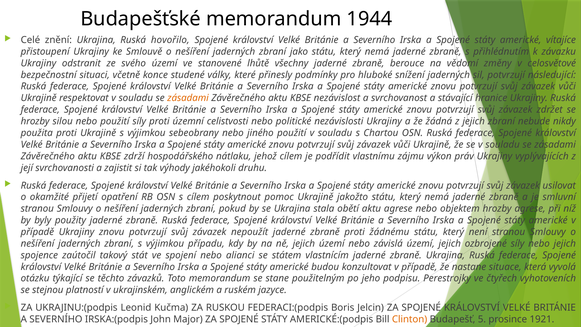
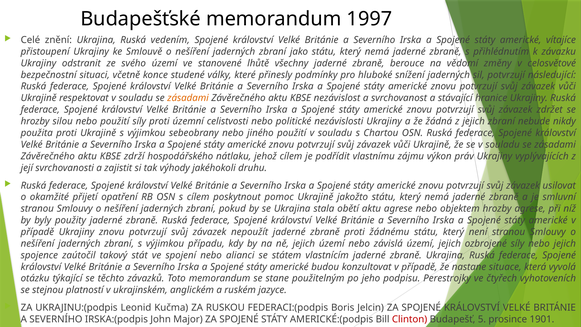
1944: 1944 -> 1997 (369, 19)
hovořilo: hovořilo -> vedením (170, 40)
Clinton colour: orange -> red (410, 319)
1921: 1921 -> 1901 (542, 319)
